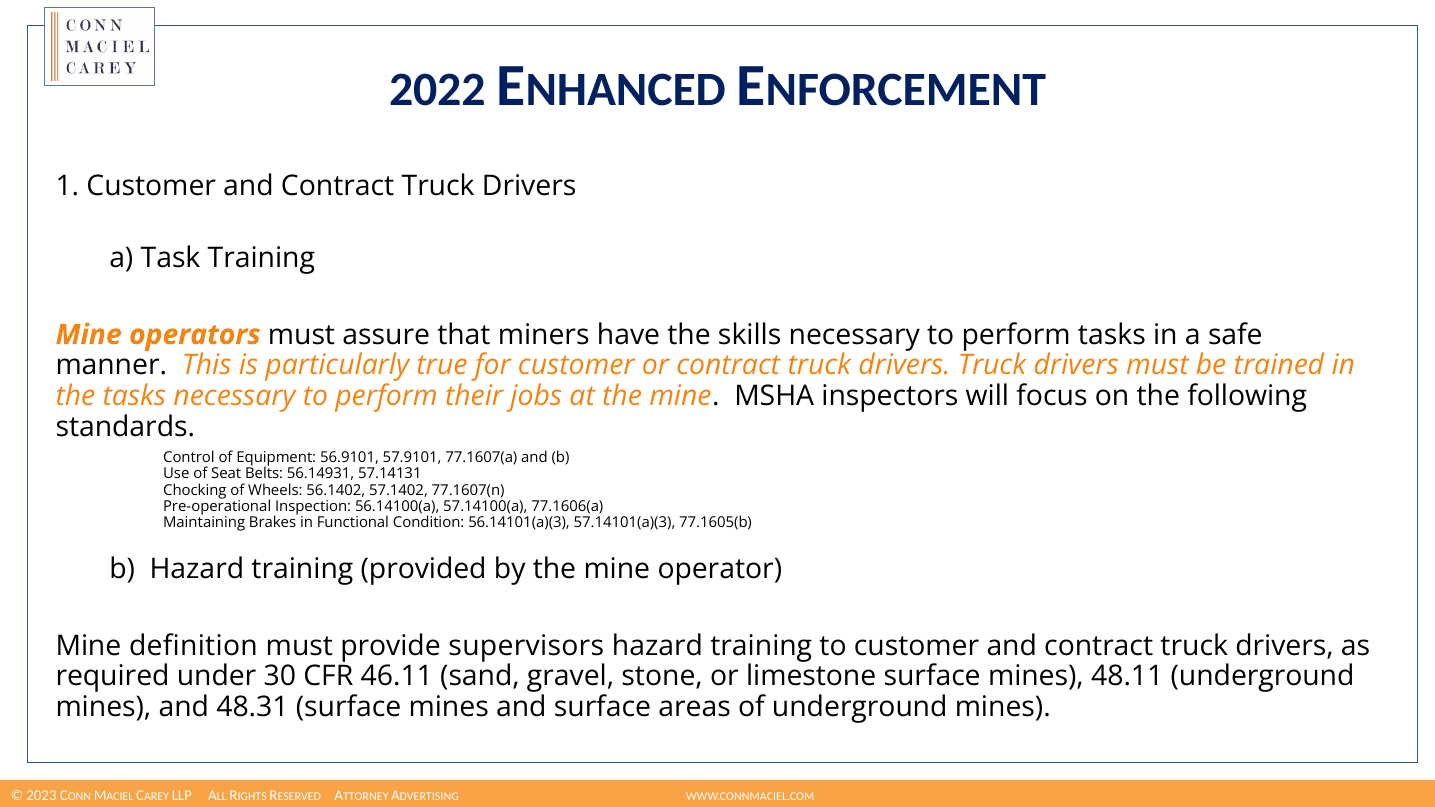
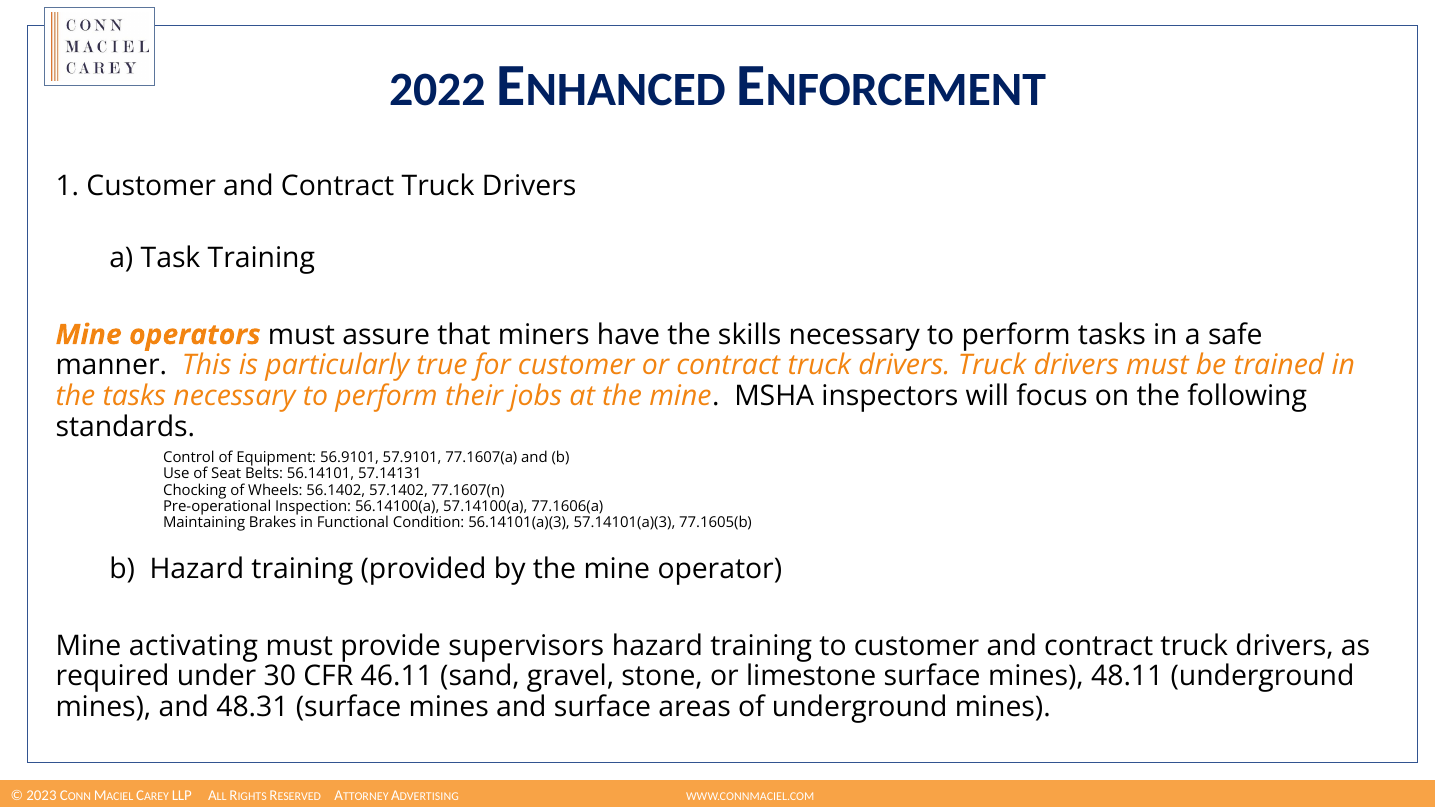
56.14931: 56.14931 -> 56.14101 (321, 474)
definition: definition -> activating (193, 646)
